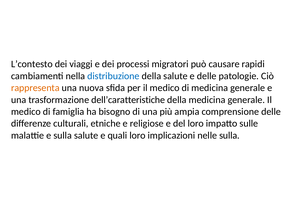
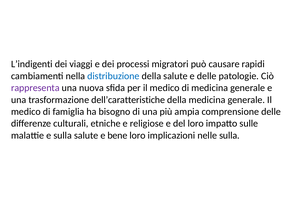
L’contesto: L’contesto -> L’indigenti (32, 64)
rappresenta colour: orange -> purple (35, 88)
quali: quali -> bene (117, 135)
